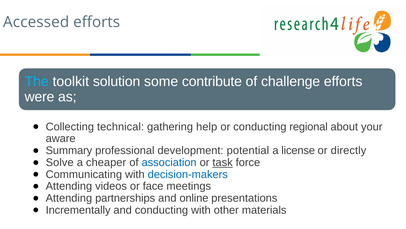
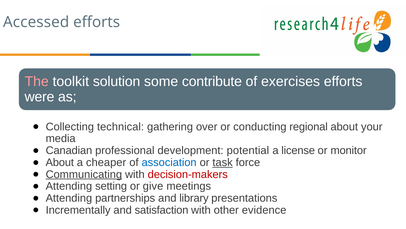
The colour: light blue -> pink (37, 81)
challenge: challenge -> exercises (291, 81)
help: help -> over (207, 126)
aware: aware -> media (61, 138)
Summary: Summary -> Canadian (69, 150)
directly: directly -> monitor (349, 150)
Solve: Solve -> About (60, 162)
Communicating underline: none -> present (84, 174)
decision-makers colour: blue -> red (188, 174)
videos: videos -> setting (111, 186)
face: face -> give (153, 186)
online: online -> library (194, 198)
and conducting: conducting -> satisfaction (162, 210)
materials: materials -> evidence (264, 210)
